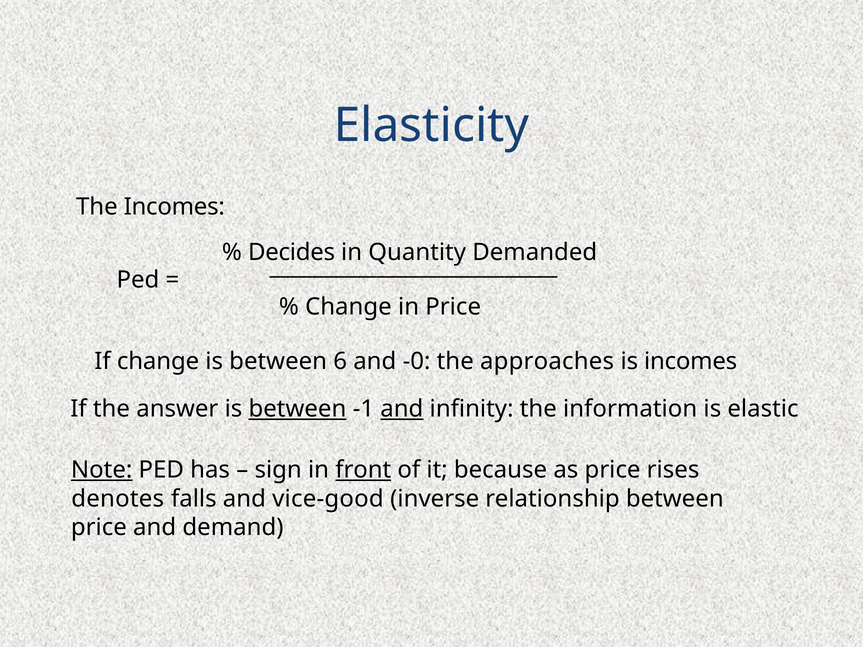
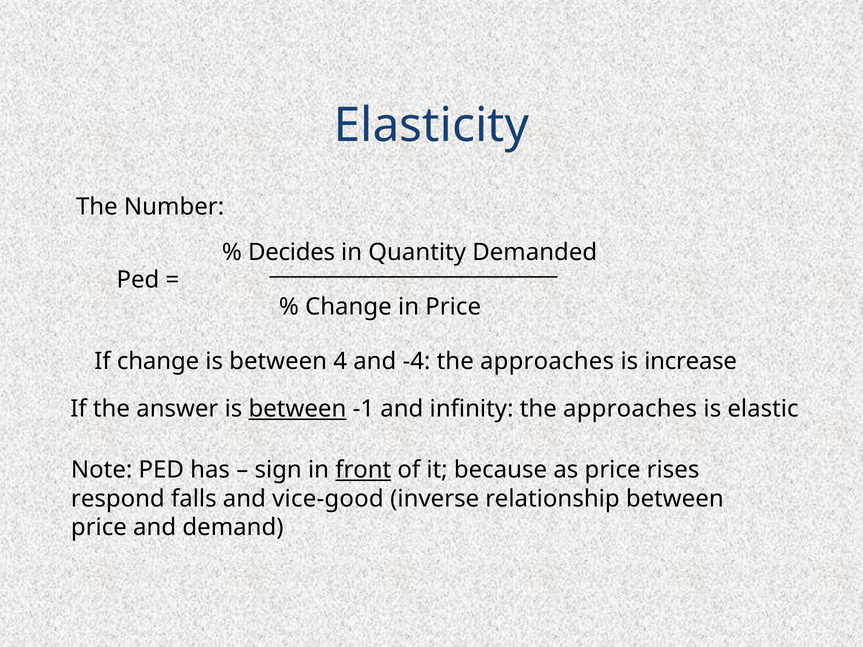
The Incomes: Incomes -> Number (174, 207)
6: 6 -> 4 (340, 361)
-0: -0 -> -4 (417, 361)
is incomes: incomes -> increase (691, 361)
and underline: present -> none (402, 409)
infinity the information: information -> approaches (630, 409)
Note underline: present -> none (102, 470)
denotes: denotes -> respond (118, 499)
